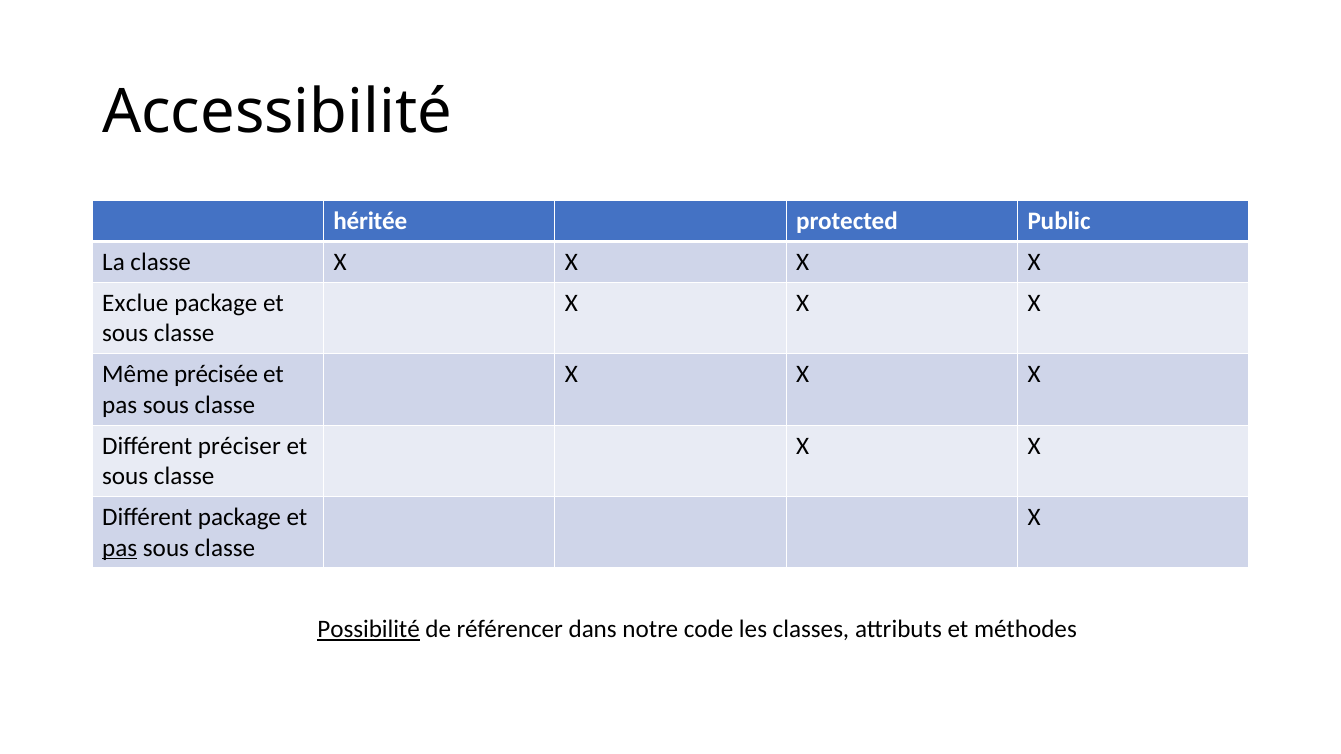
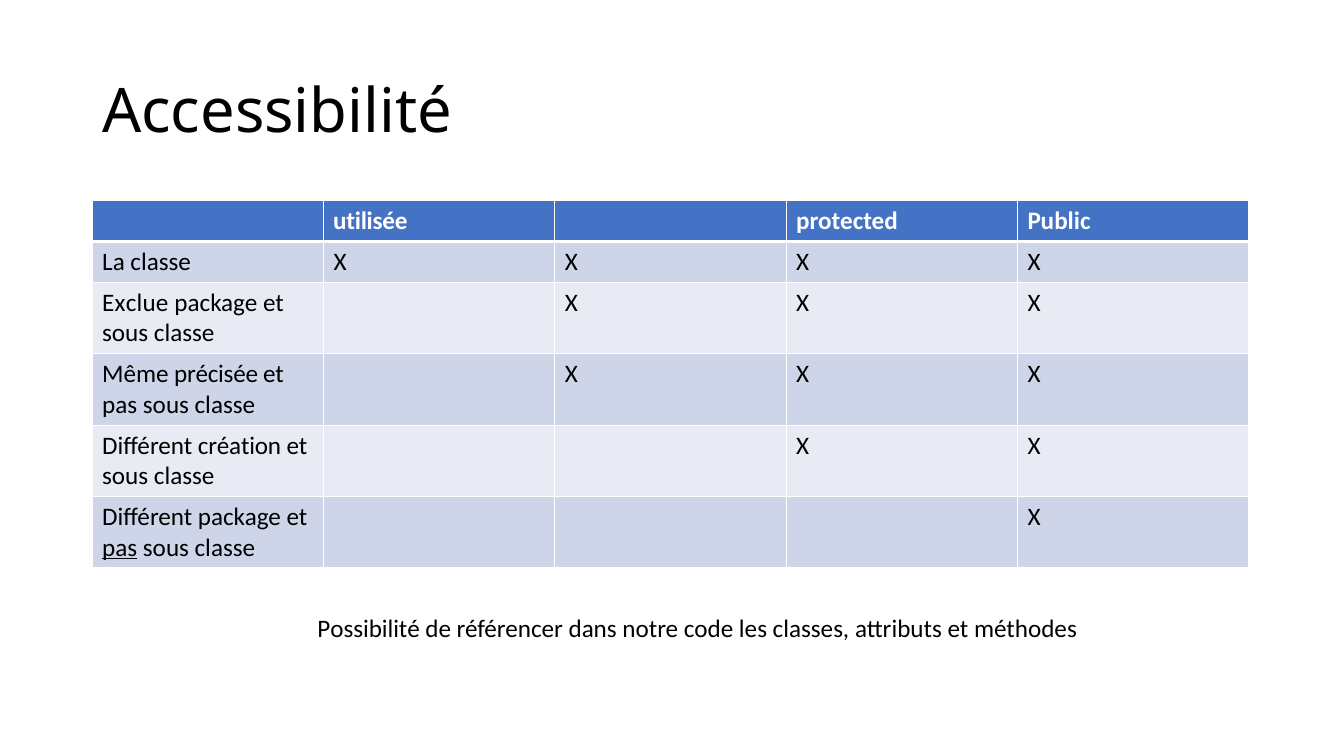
héritée: héritée -> utilisée (370, 221)
préciser: préciser -> création (239, 446)
Possibilité underline: present -> none (369, 629)
